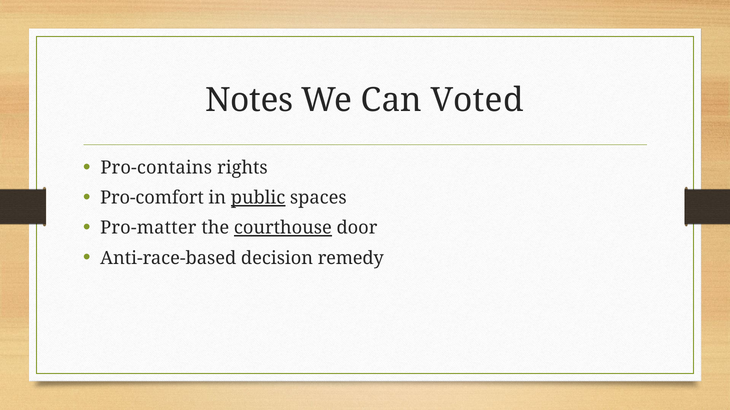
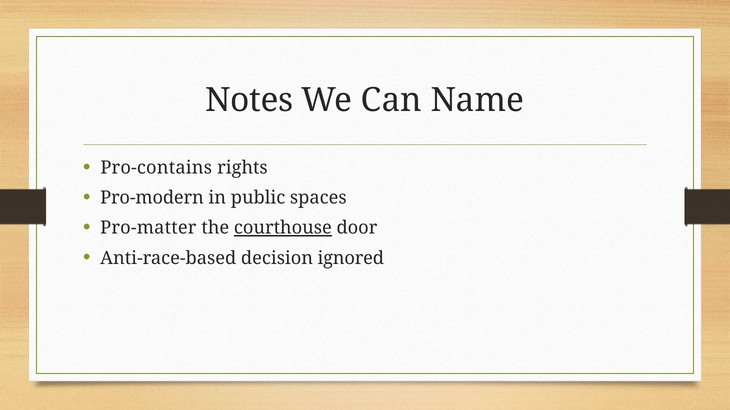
Voted: Voted -> Name (477, 100)
Pro-comfort: Pro-comfort -> Pro-modern (152, 198)
public underline: present -> none (258, 198)
remedy: remedy -> ignored (351, 258)
